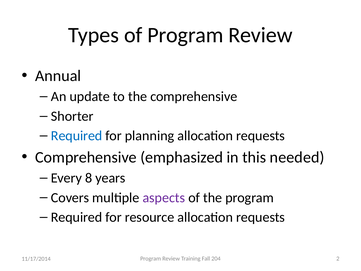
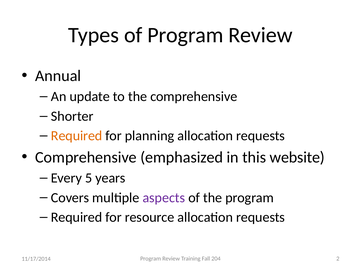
Required colour: blue -> orange (77, 136)
needed: needed -> website (297, 157)
8: 8 -> 5 (89, 178)
